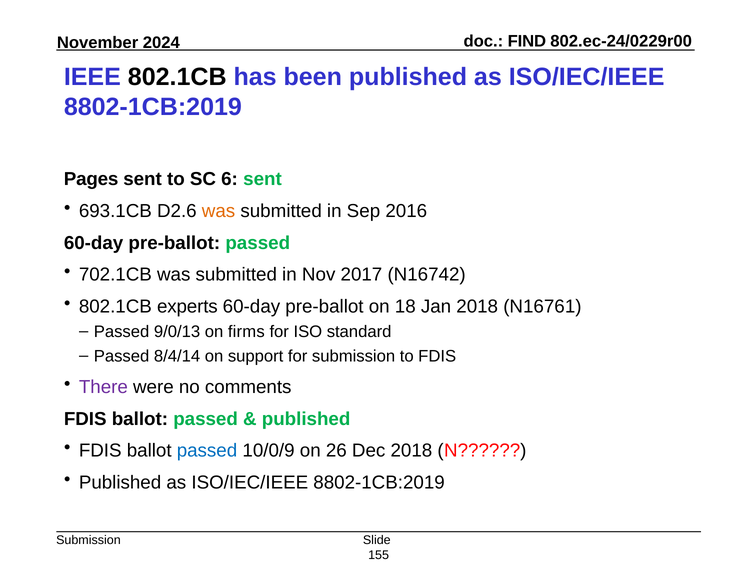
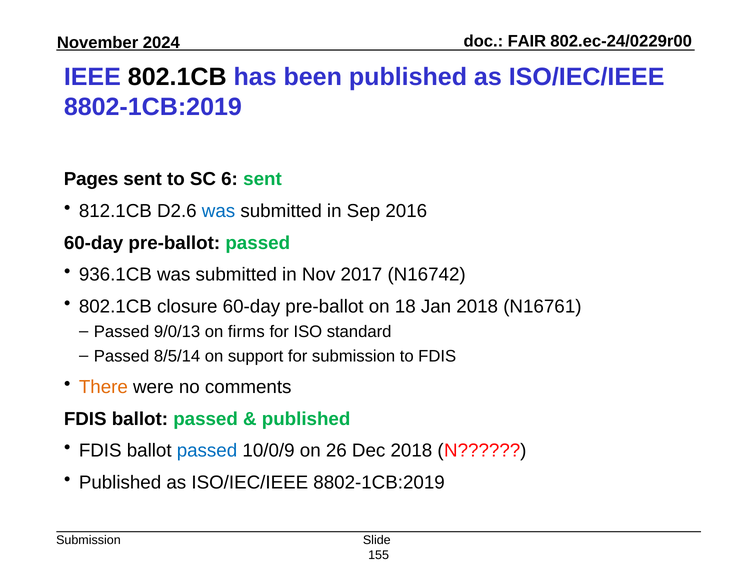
FIND: FIND -> FAIR (527, 41)
693.1CB: 693.1CB -> 812.1CB (115, 211)
was colour: orange -> blue (219, 211)
702.1CB: 702.1CB -> 936.1CB (115, 275)
experts: experts -> closure (187, 307)
8/4/14: 8/4/14 -> 8/5/14 (177, 356)
There colour: purple -> orange (103, 387)
